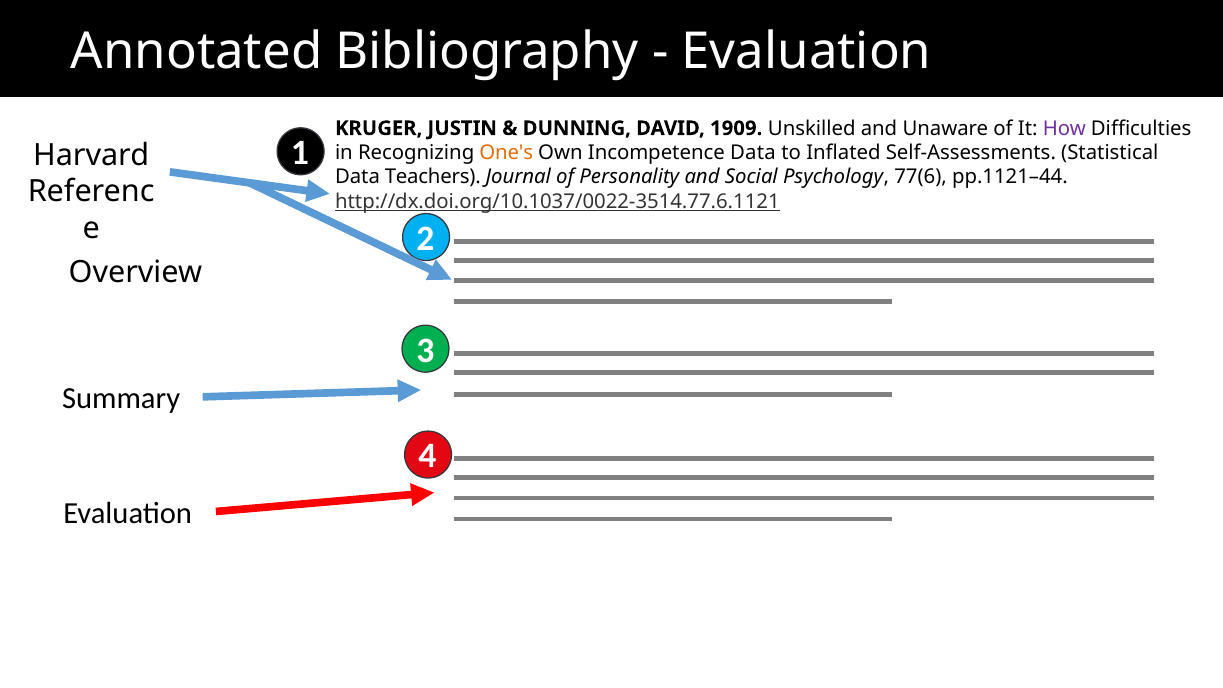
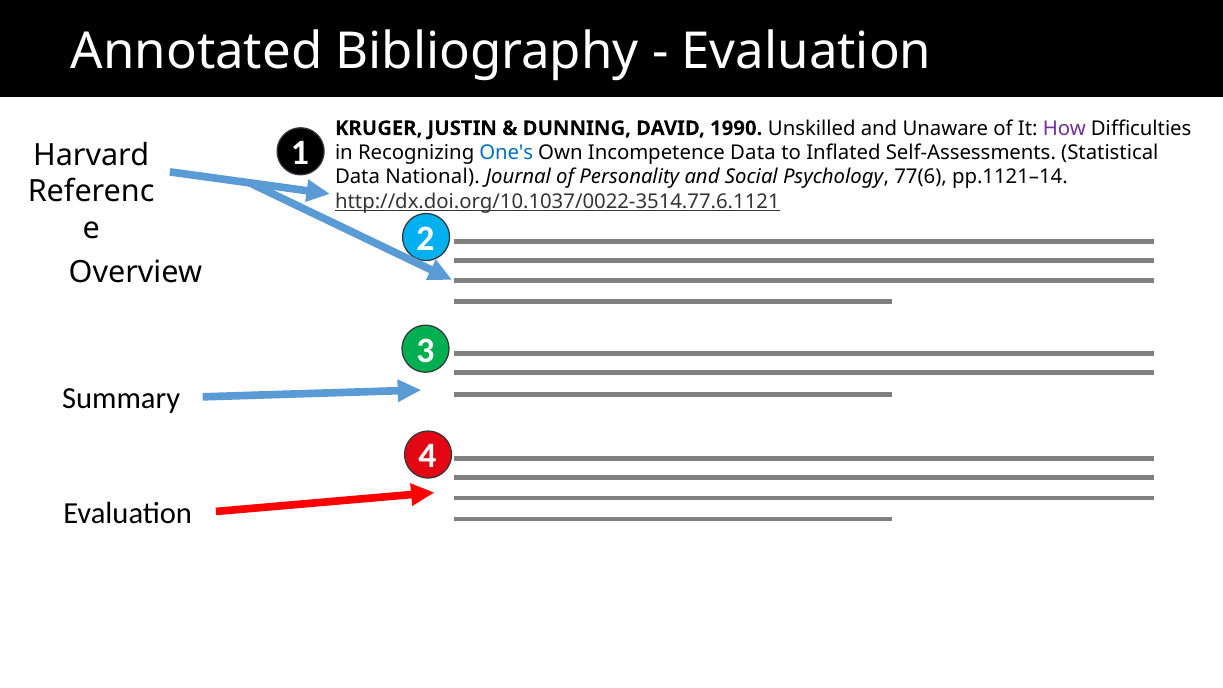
1909: 1909 -> 1990 (736, 128)
One's colour: orange -> blue (506, 153)
Teachers: Teachers -> National (433, 177)
pp.1121–44: pp.1121–44 -> pp.1121–14 (1010, 177)
